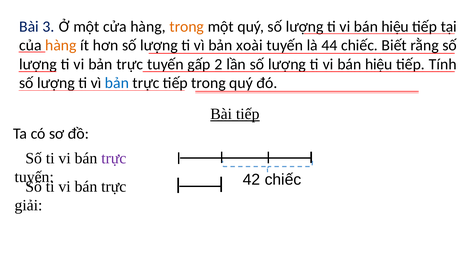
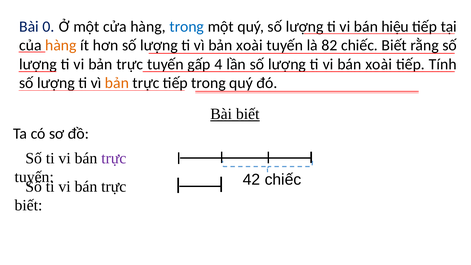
3: 3 -> 0 (48, 27)
trong colour: orange -> blue (187, 27)
44: 44 -> 82 (329, 45)
2: 2 -> 4 (218, 64)
hiệu: hiệu -> xoài (379, 64)
bản colour: blue -> orange (117, 83)
Bài tiếp: tiếp -> biết (248, 114)
giải: giải -> biết (28, 205)
